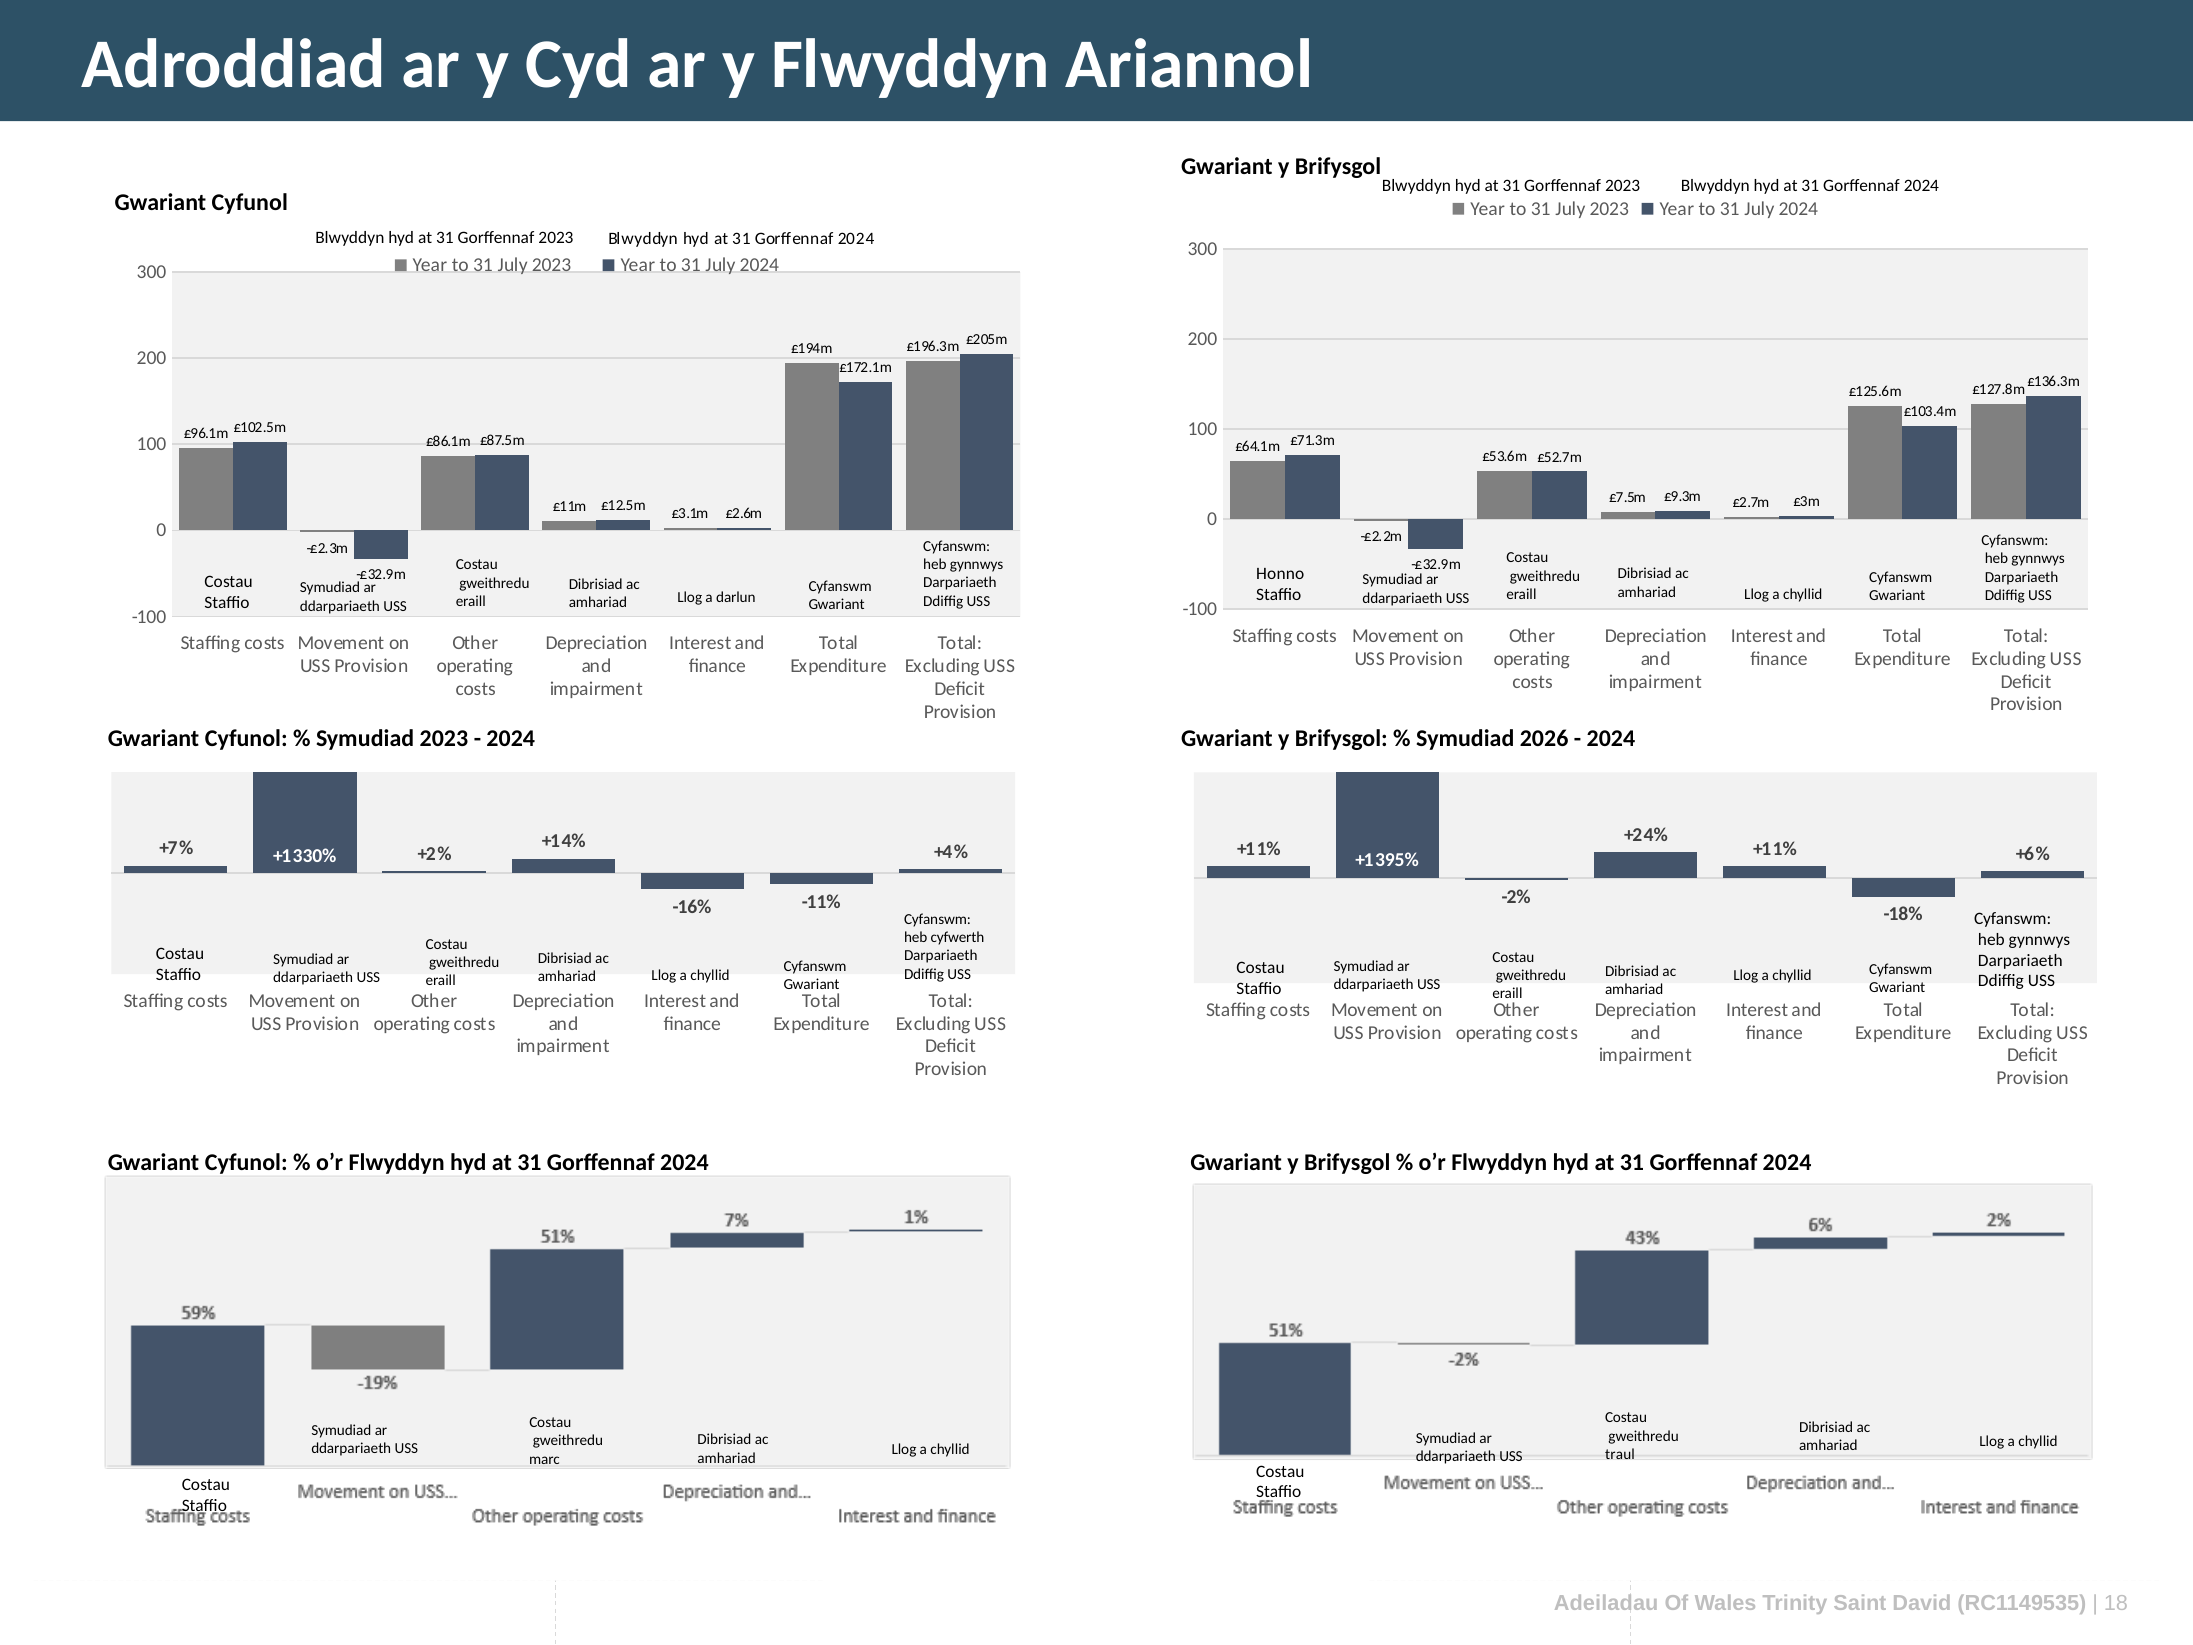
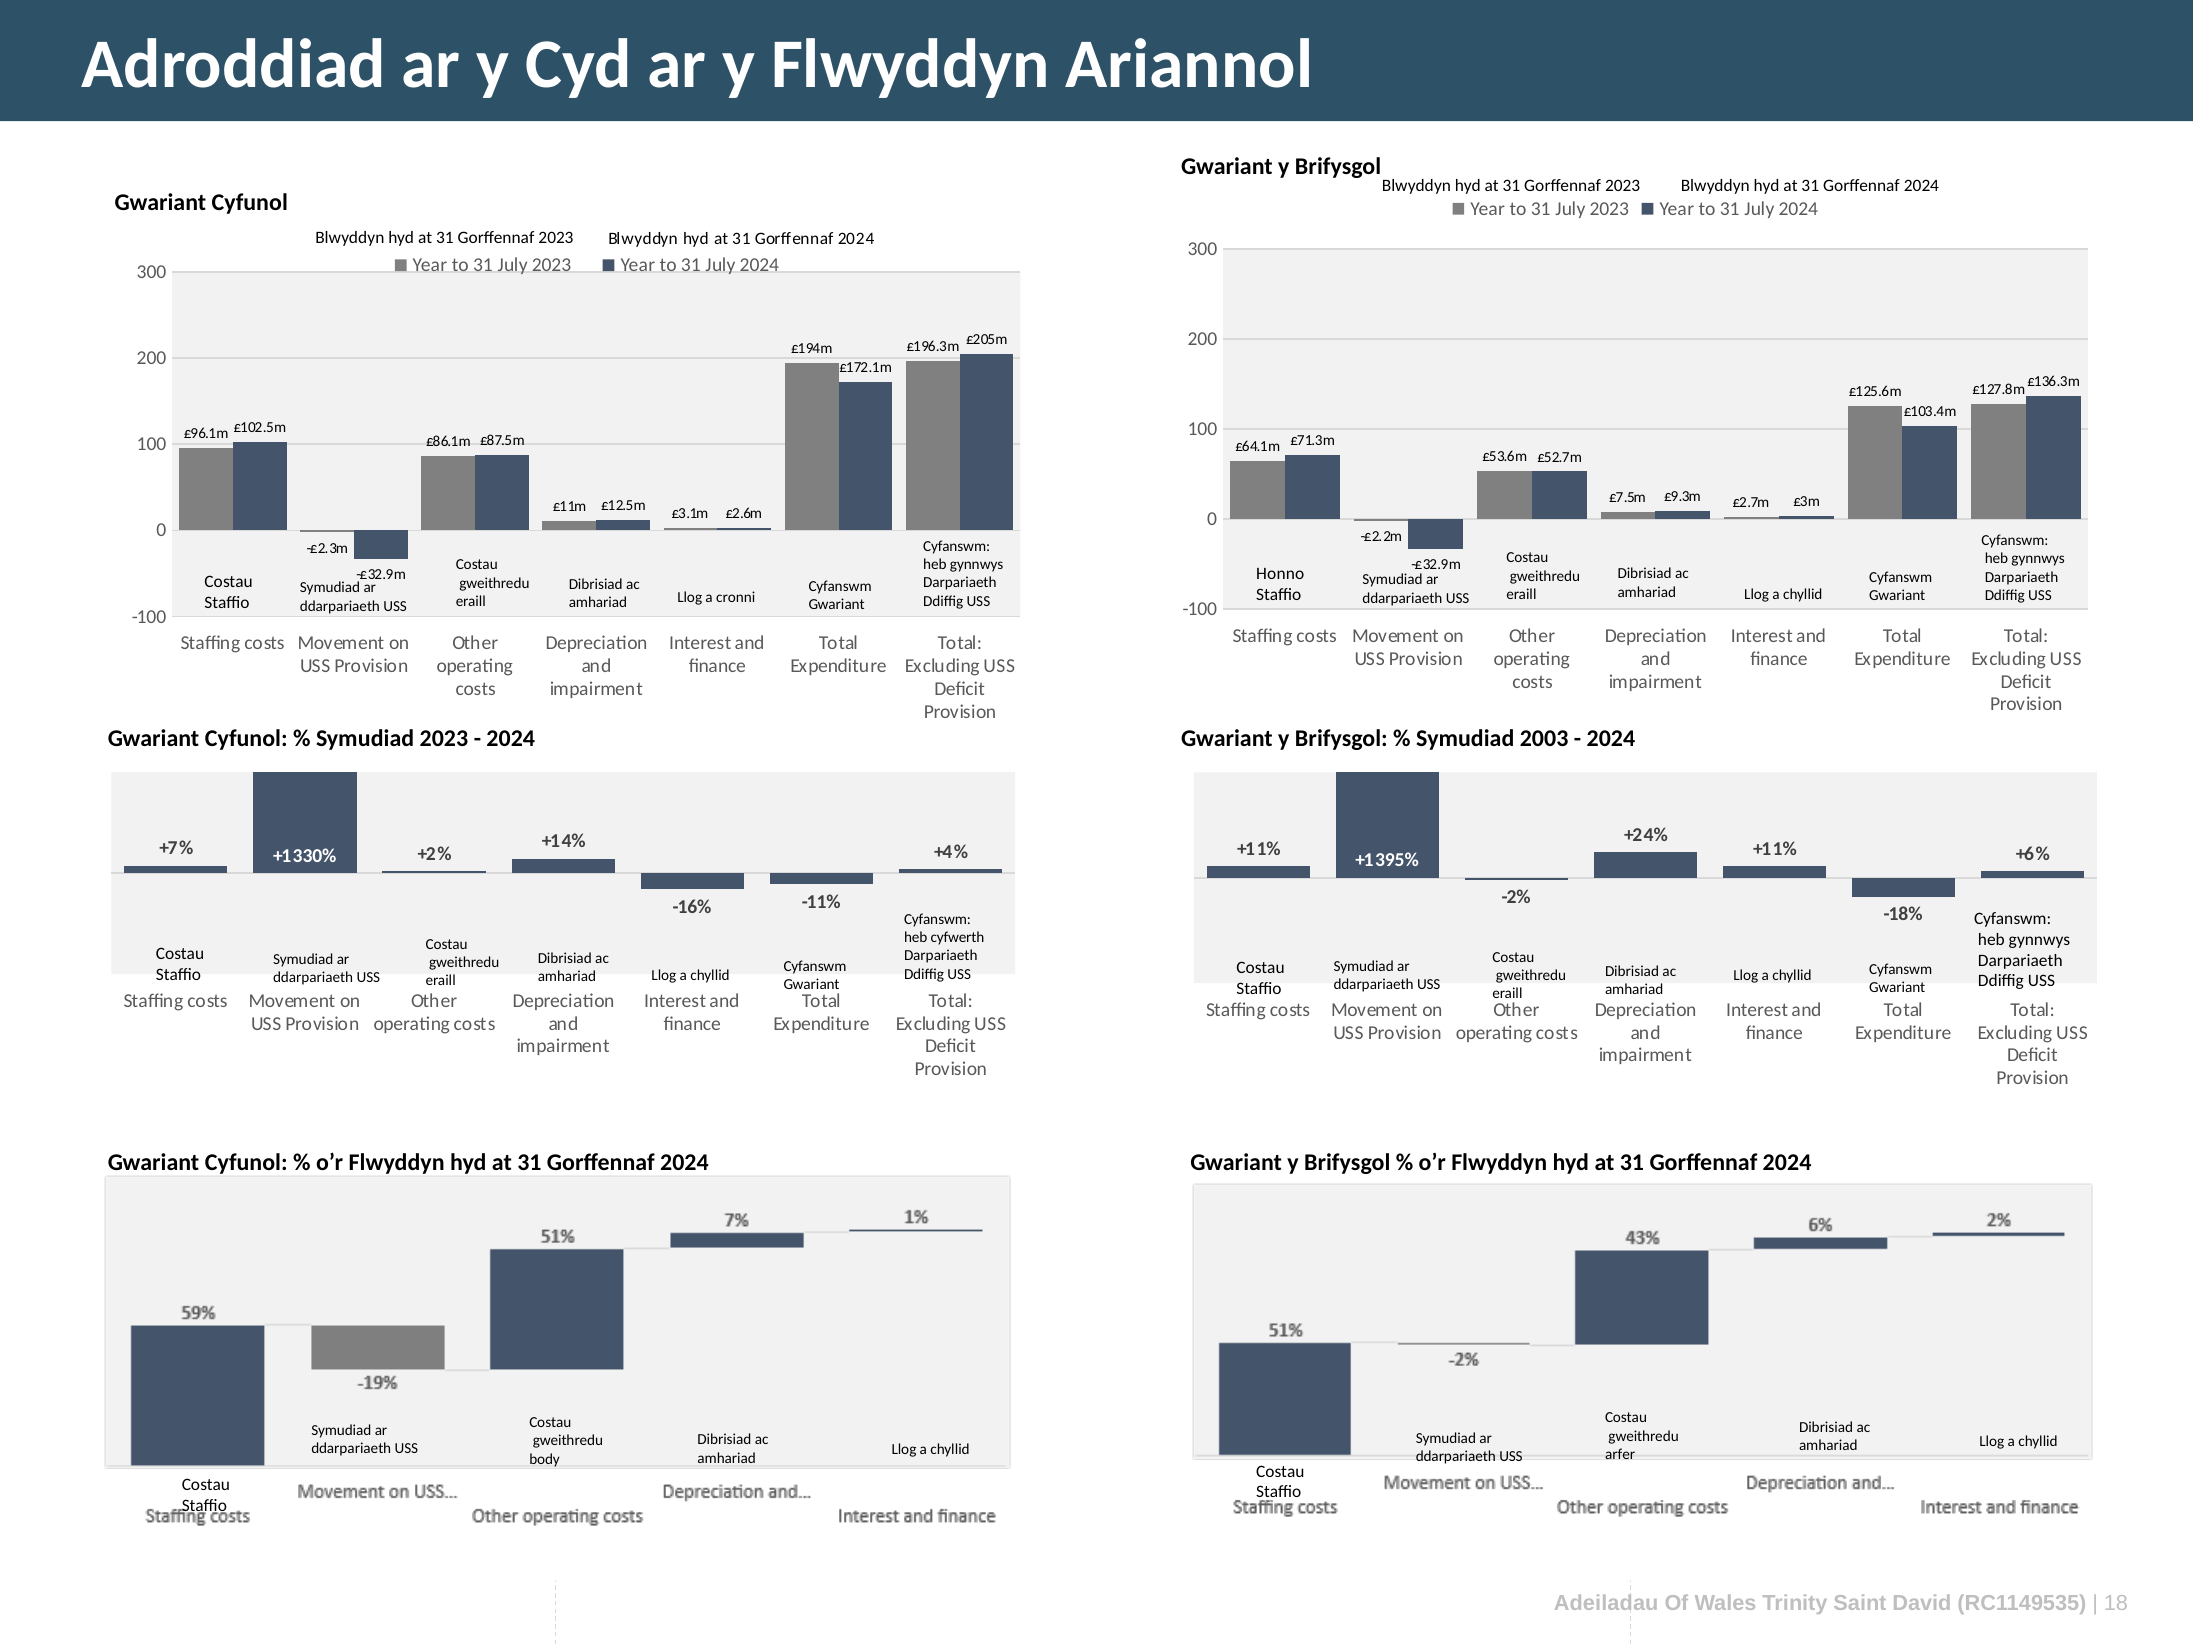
darlun: darlun -> cronni (736, 597)
2026: 2026 -> 2003 (1544, 738)
traul: traul -> arfer (1620, 1454)
marc: marc -> body (545, 1459)
